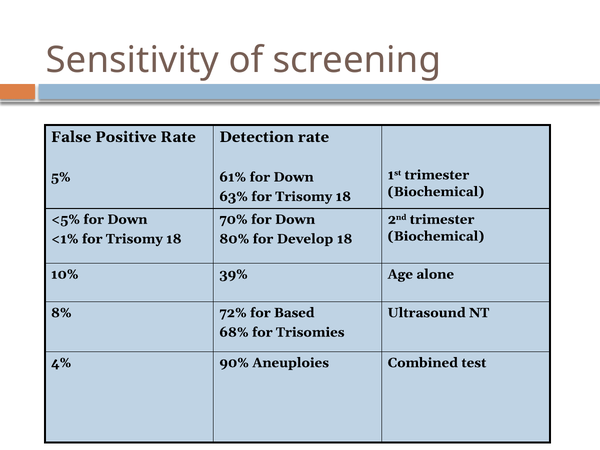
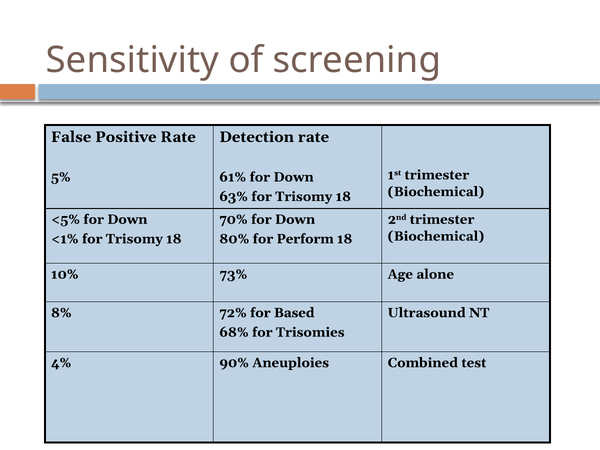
Develop: Develop -> Perform (305, 239)
39%: 39% -> 73% (233, 274)
